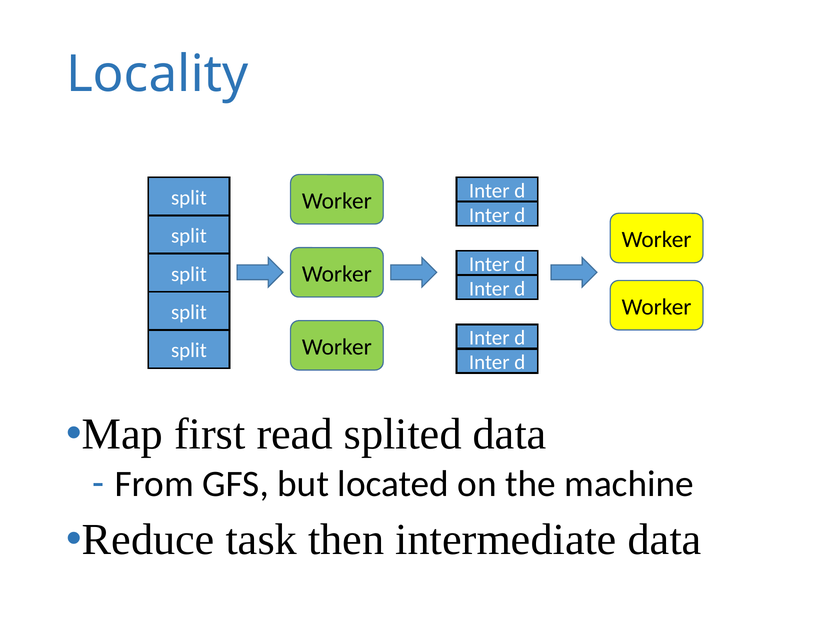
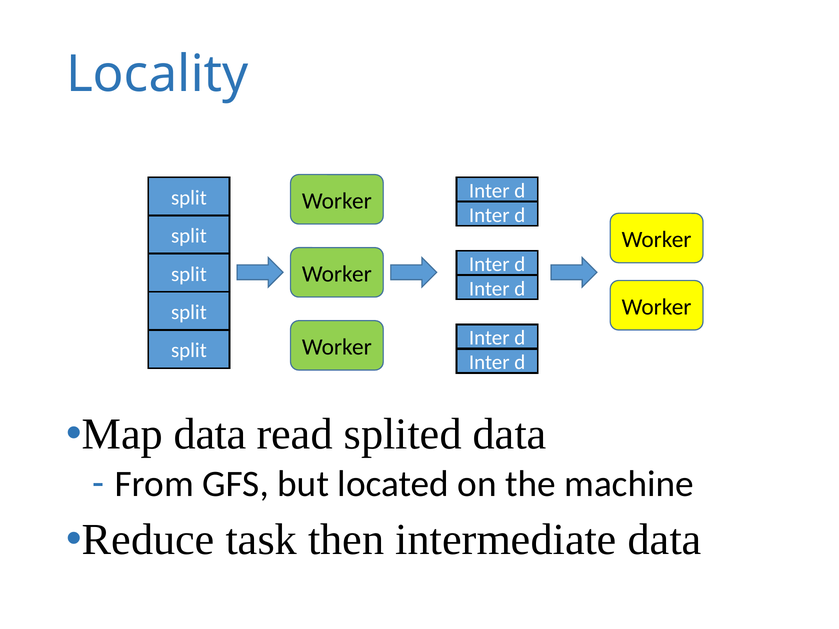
Map first: first -> data (210, 434)
